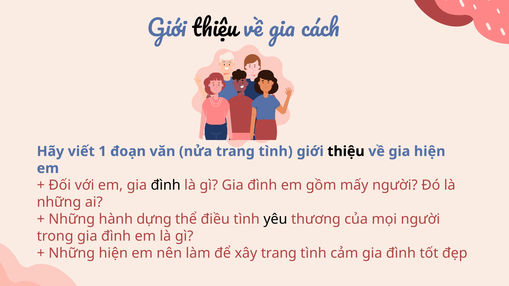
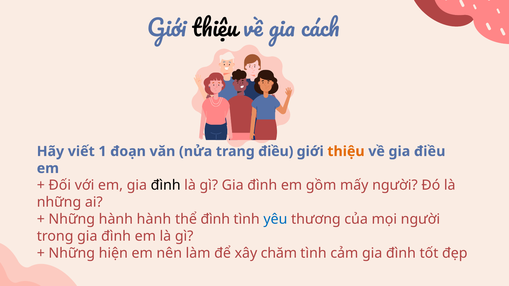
nửa trang tình: tình -> điều (276, 152)
thiệu colour: black -> orange (346, 152)
gia hiện: hiện -> điều (430, 152)
hành dựng: dựng -> hành (154, 219)
thể điều: điều -> đình (215, 219)
yêu colour: black -> blue (275, 219)
xây trang: trang -> chăm (279, 253)
